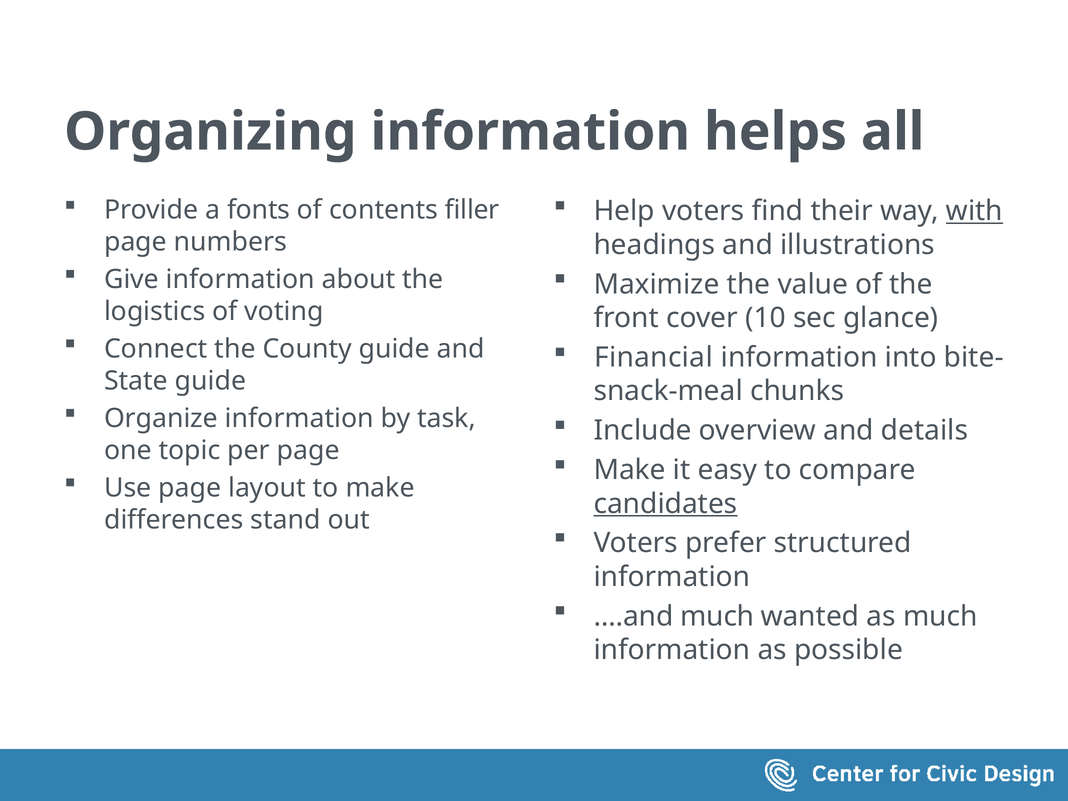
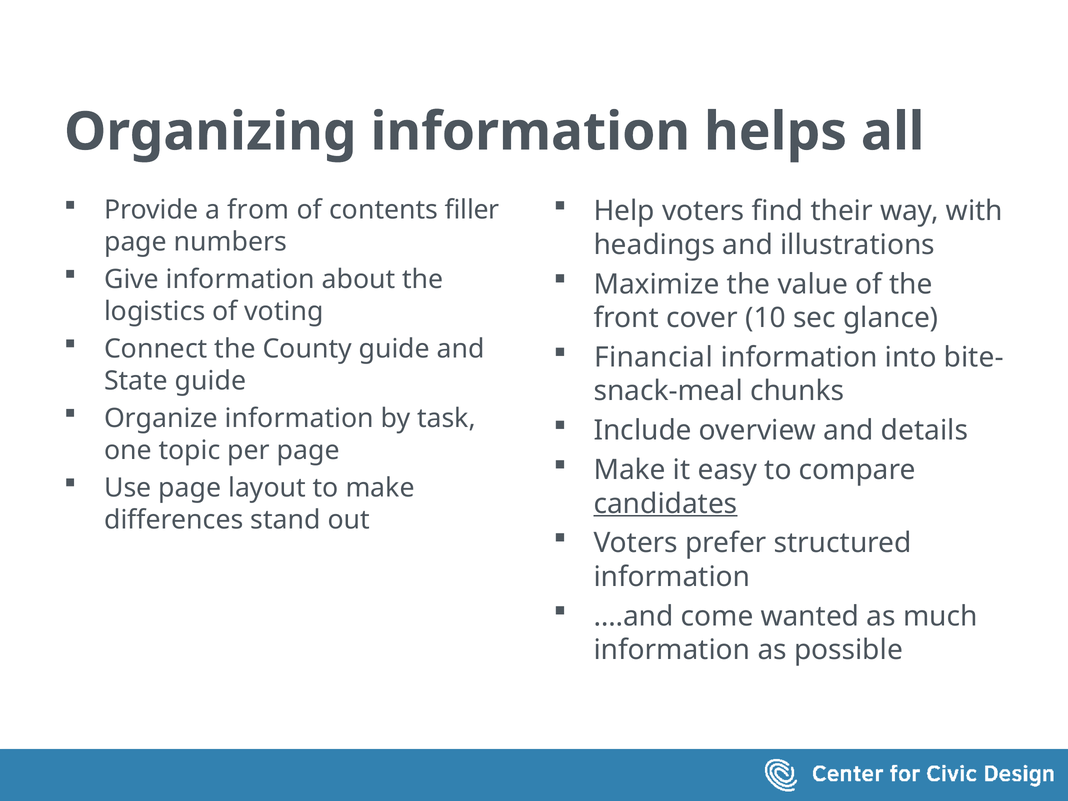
fonts: fonts -> from (258, 210)
with underline: present -> none (974, 211)
….and much: much -> come (717, 616)
